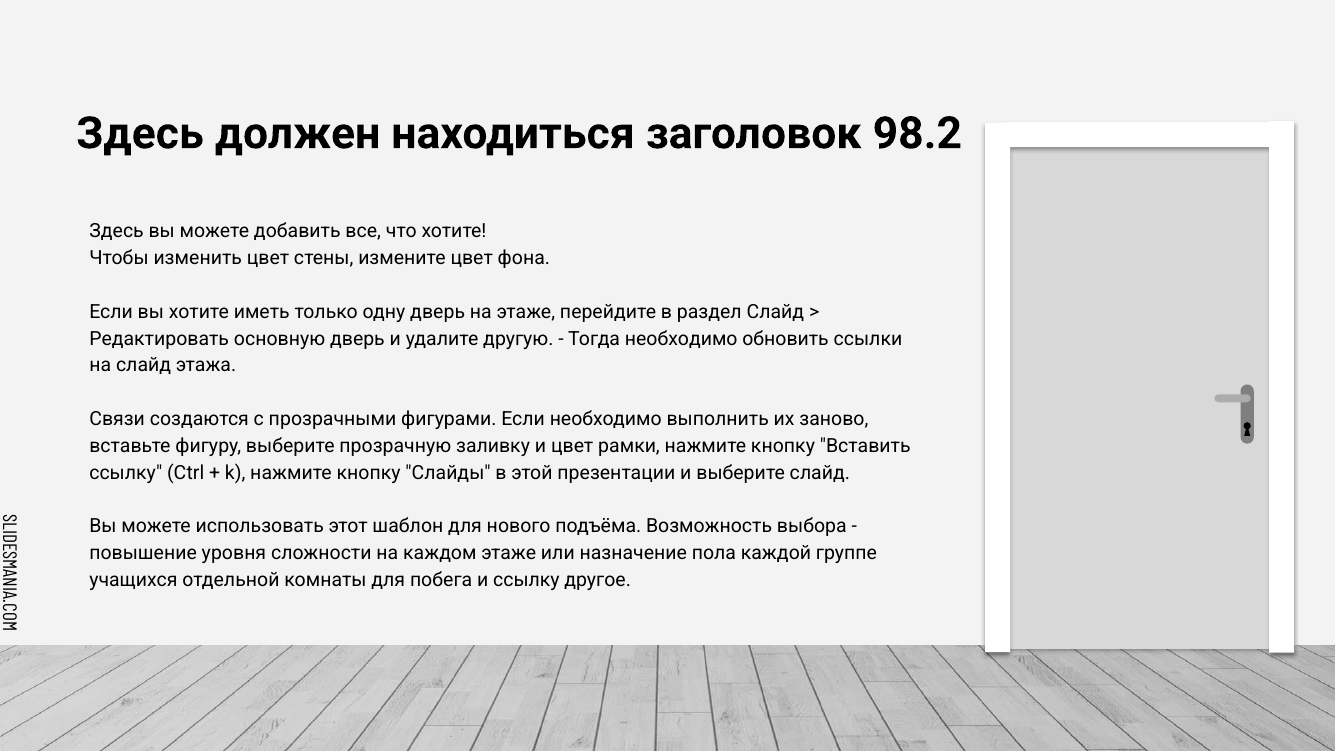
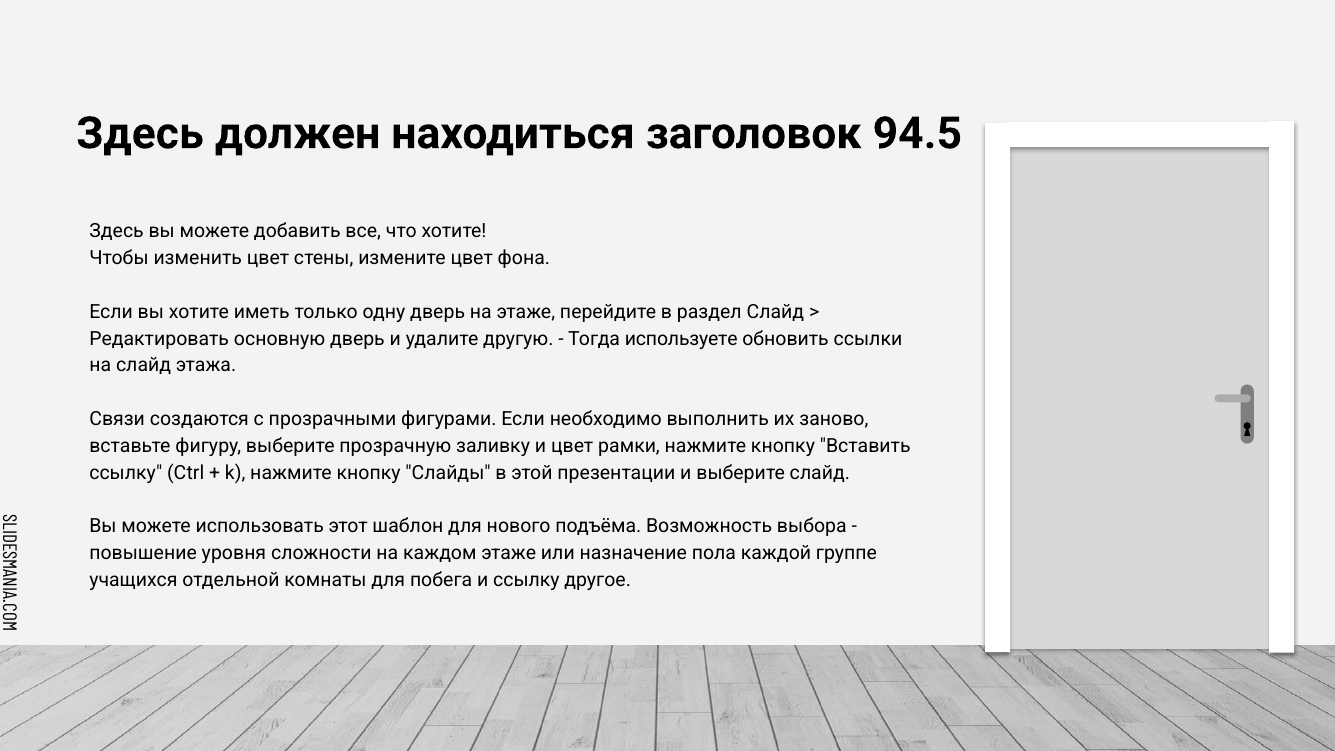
98.2: 98.2 -> 94.5 (917, 134)
Тогда необходимо: необходимо -> используете (681, 339)
